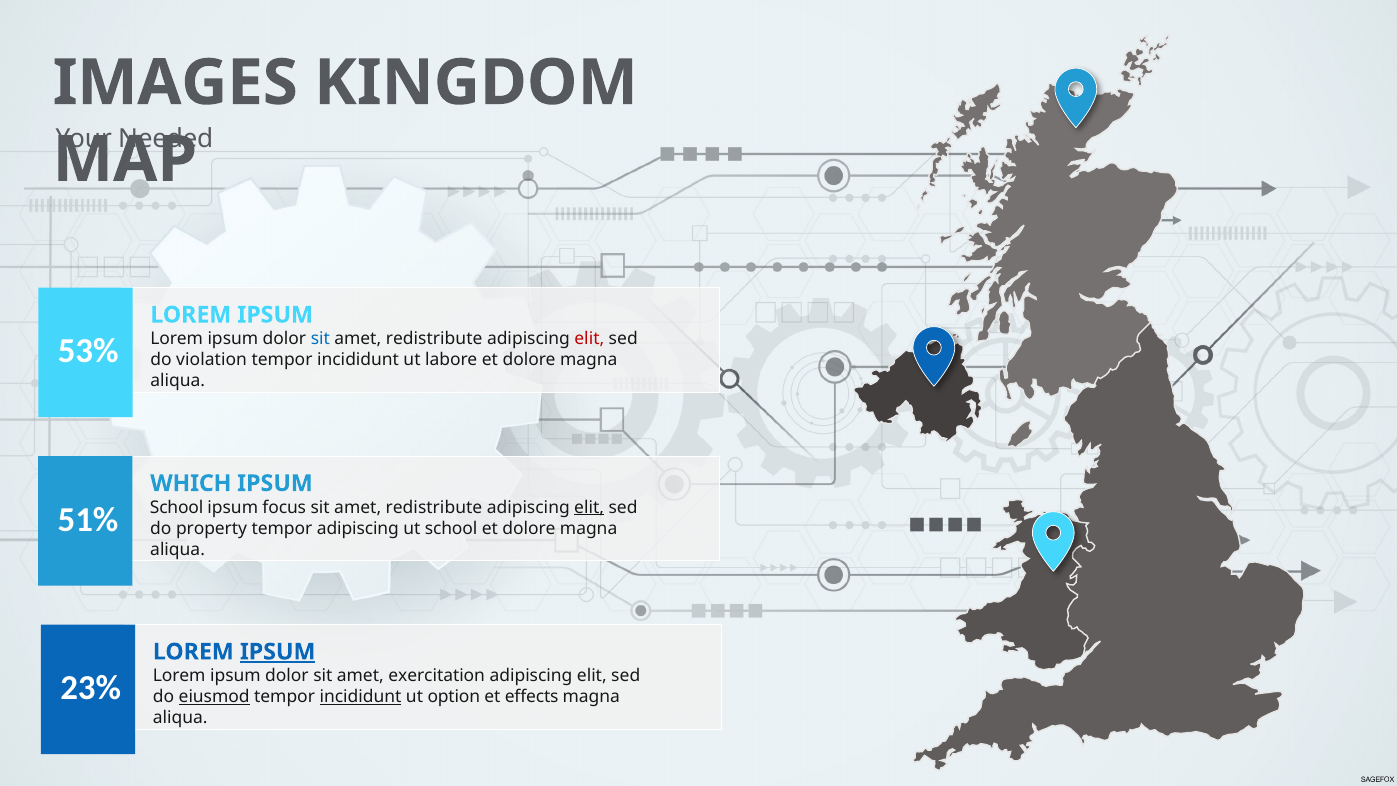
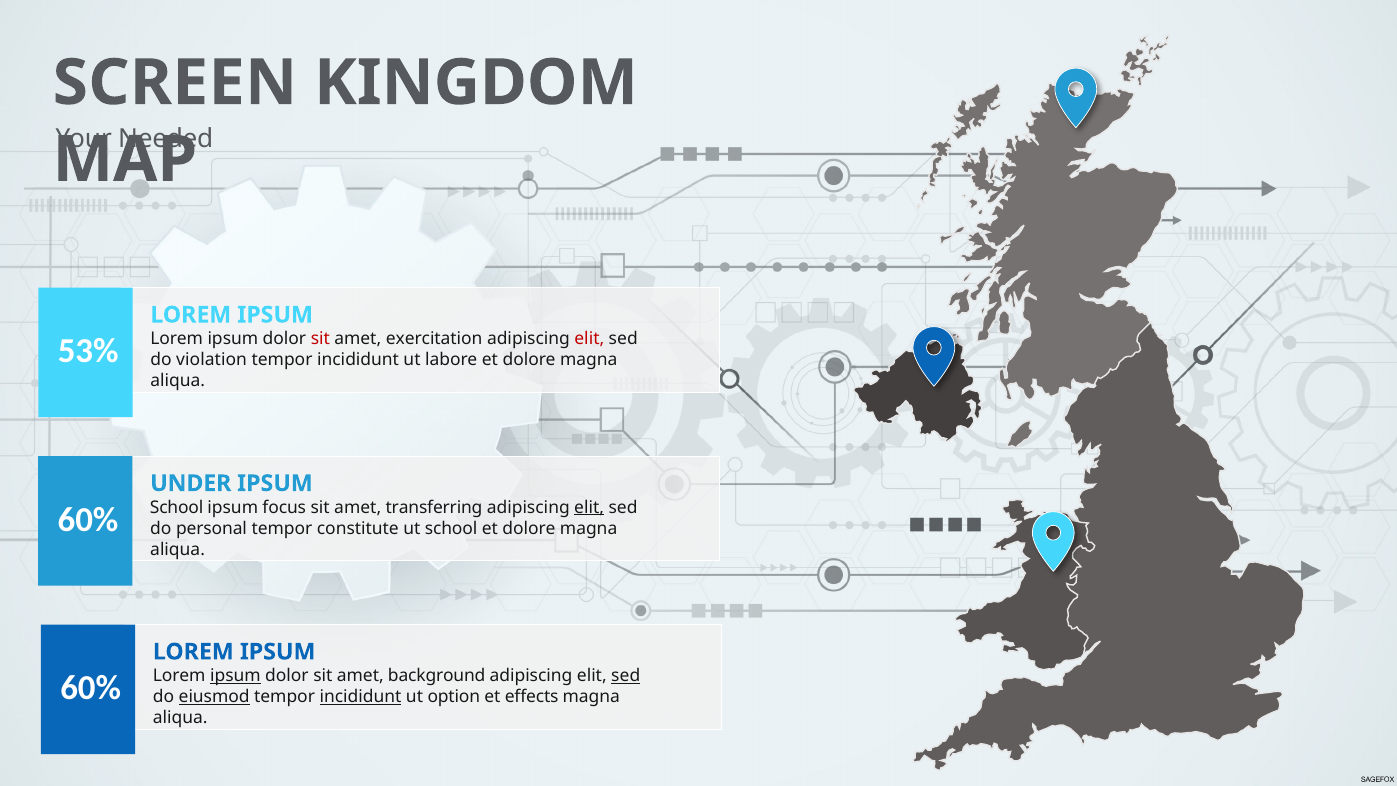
IMAGES: IMAGES -> SCREEN (175, 83)
sit colour: blue -> red (320, 339)
redistribute: redistribute -> exercitation (434, 339)
WHICH: WHICH -> UNDER (191, 483)
redistribute: redistribute -> transferring (434, 507)
51%: 51% -> 60% (88, 520)
property: property -> personal (212, 528)
tempor adipiscing: adipiscing -> constitute (358, 528)
IPSUM underline: present -> none (278, 652)
ipsum underline: none -> present (235, 676)
exercitation: exercitation -> background (437, 676)
sed underline: none -> present (626, 676)
23%: 23% -> 60% (91, 688)
